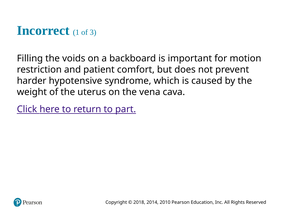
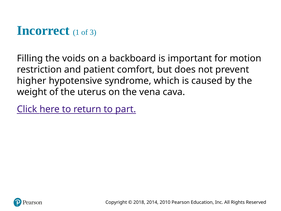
harder: harder -> higher (32, 81)
